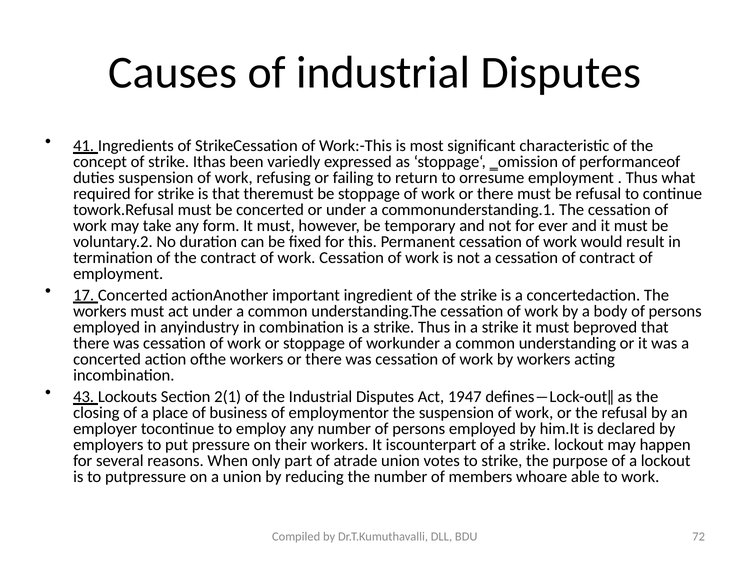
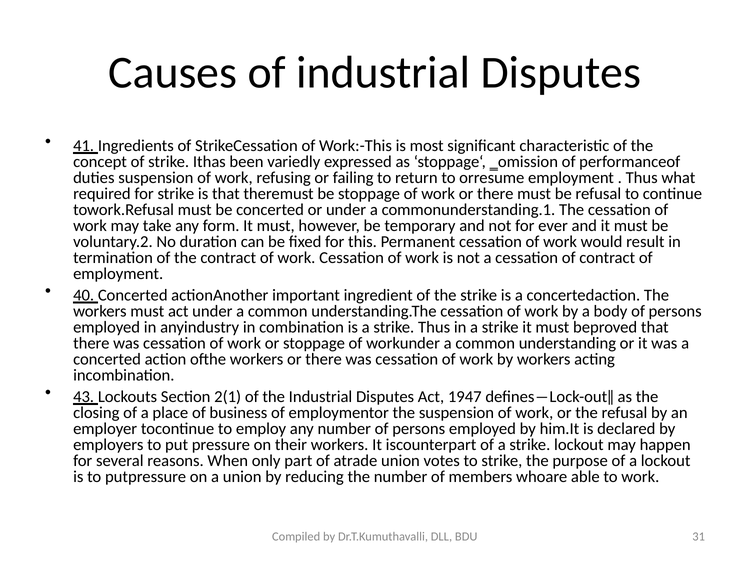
17: 17 -> 40 (84, 295)
72: 72 -> 31 (699, 537)
